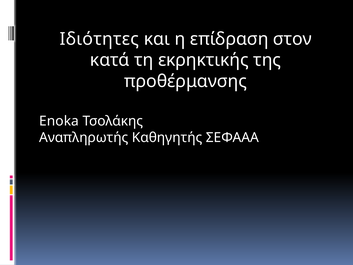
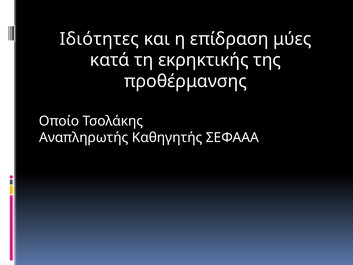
στον: στον -> μύες (292, 39)
Enoka: Enoka -> Οποίο (59, 121)
